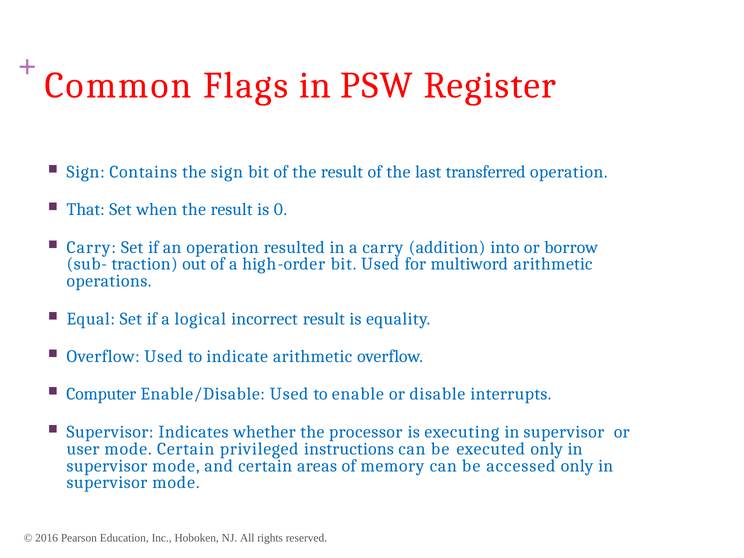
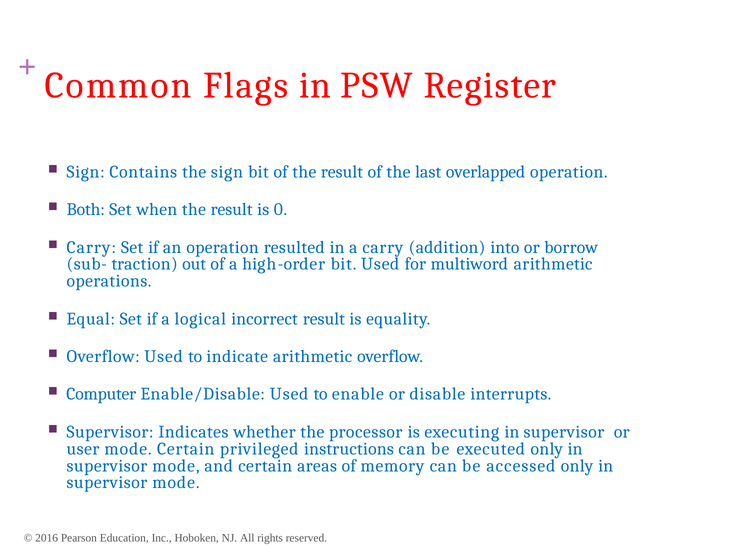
transferred: transferred -> overlapped (486, 172)
That: That -> Both (86, 210)
